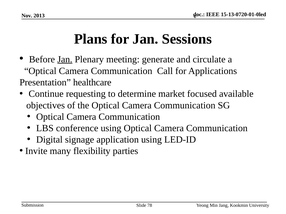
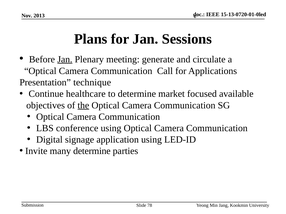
healthcare: healthcare -> technique (92, 83)
requesting: requesting -> healthcare (86, 94)
the underline: none -> present (83, 106)
many flexibility: flexibility -> determine (92, 151)
